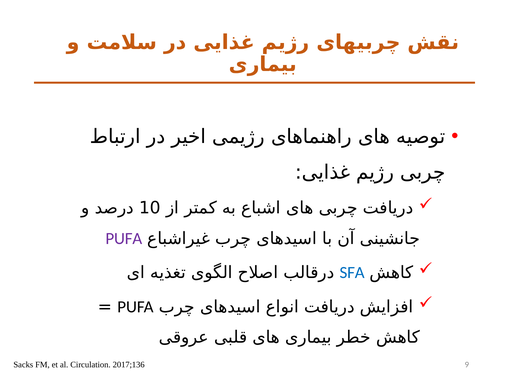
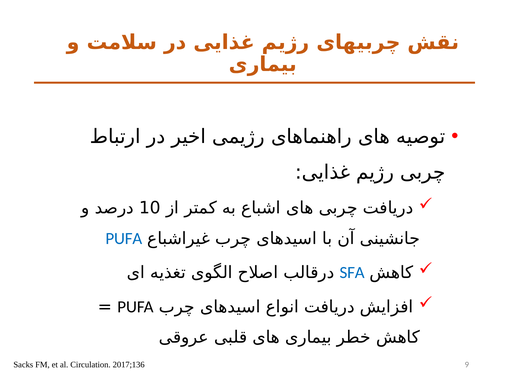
PUFA colour: purple -> blue (124, 238)
